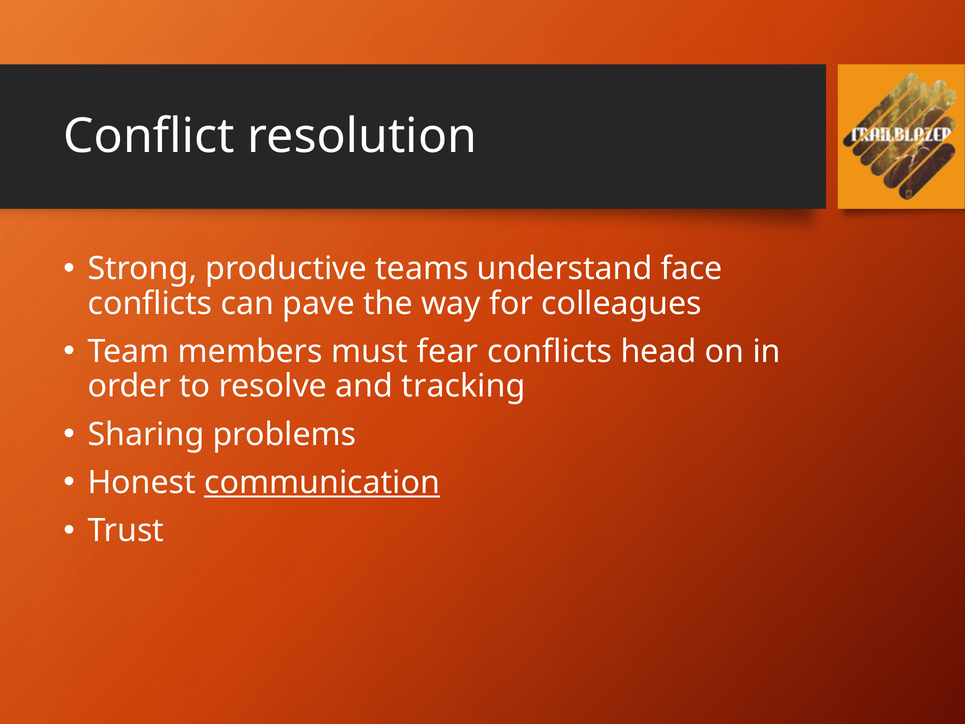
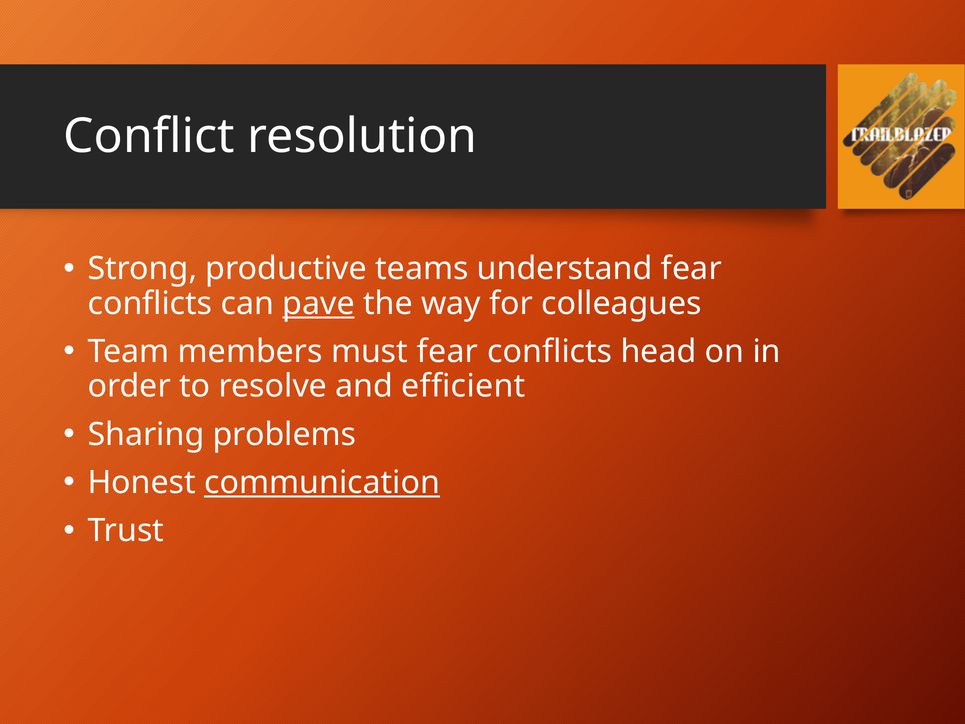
understand face: face -> fear (691, 269)
pave underline: none -> present (319, 303)
tracking: tracking -> efficient (463, 386)
